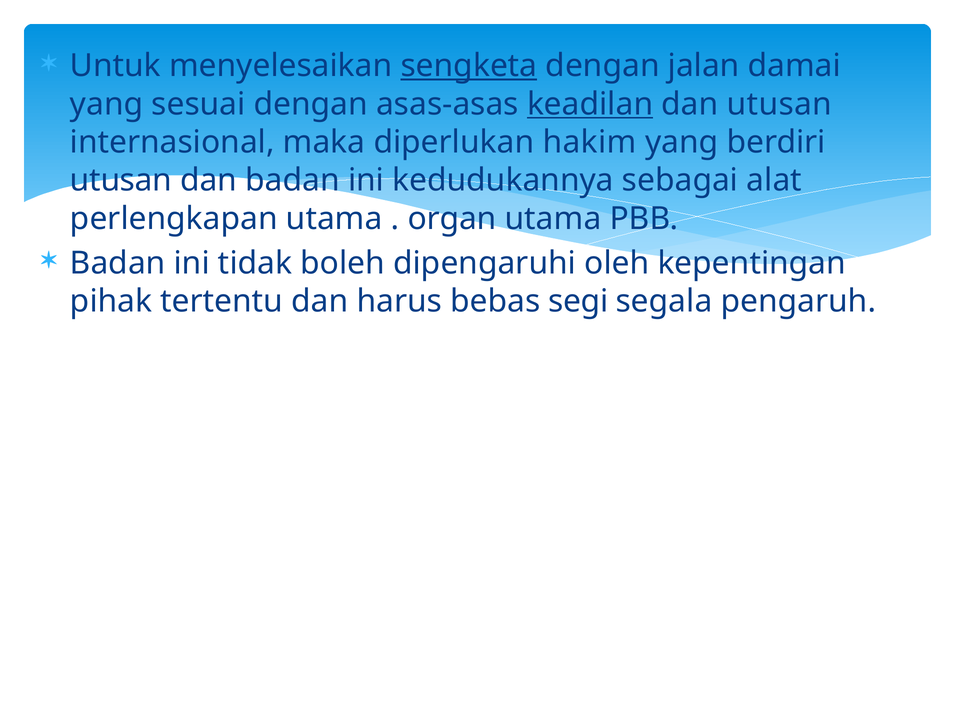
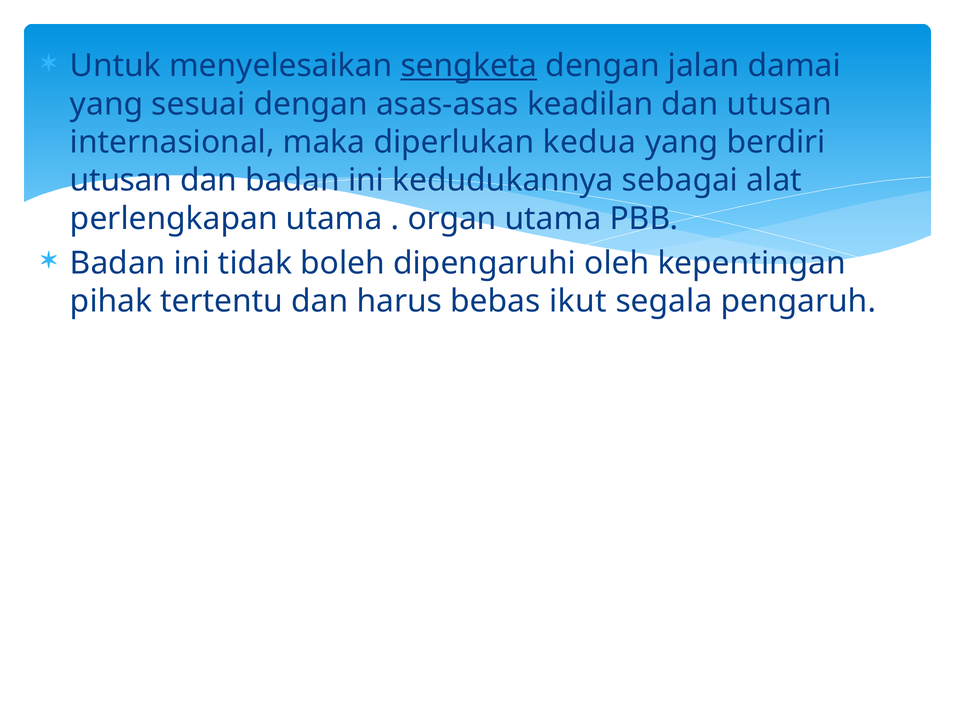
keadilan underline: present -> none (590, 104)
hakim: hakim -> kedua (590, 142)
segi: segi -> ikut (578, 301)
